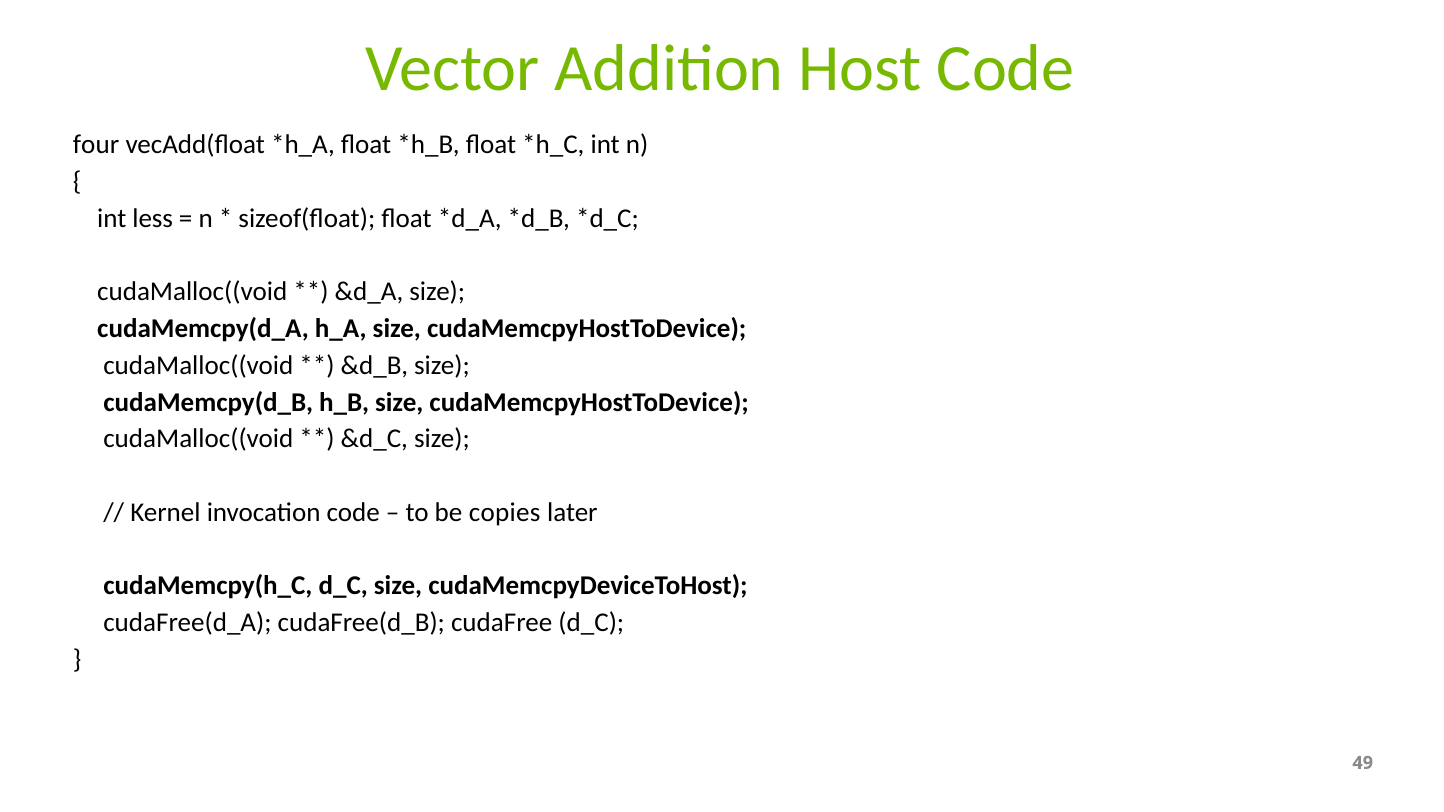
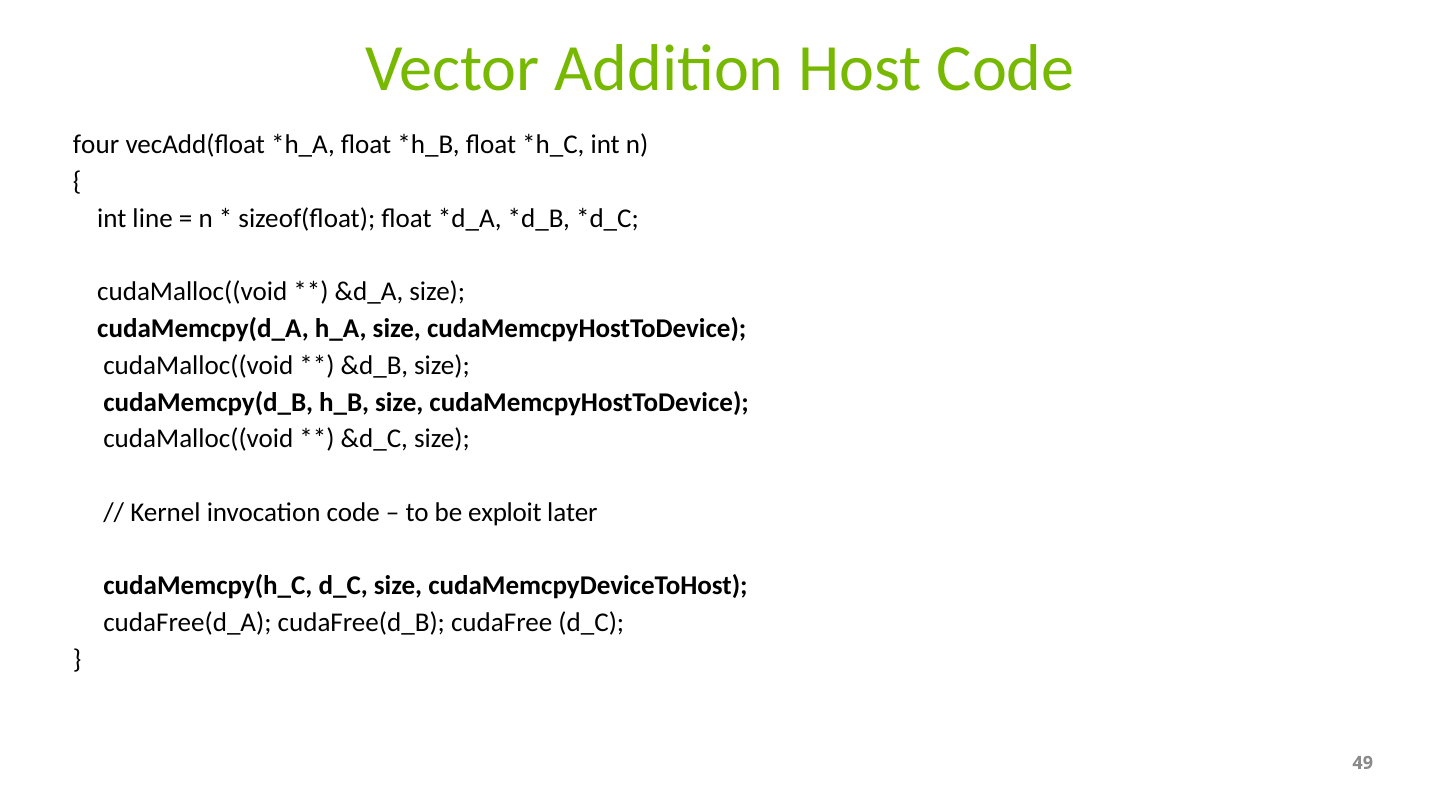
less: less -> line (153, 219)
copies: copies -> exploit (505, 513)
